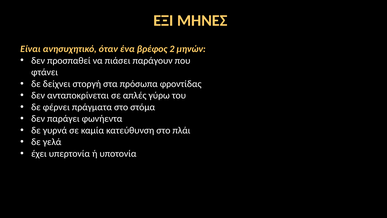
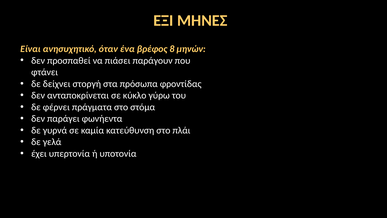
2: 2 -> 8 (172, 49)
απλές: απλές -> κύκλο (135, 95)
